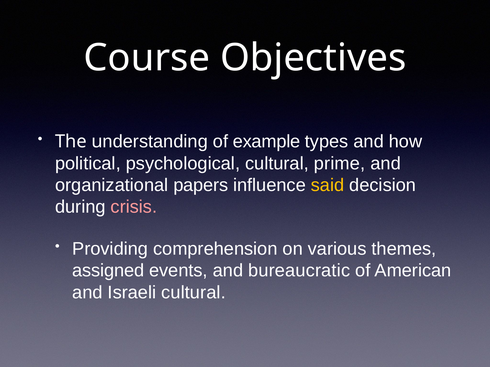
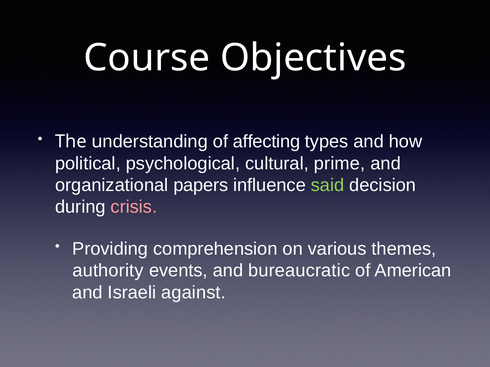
example: example -> affecting (267, 142)
said colour: yellow -> light green (328, 185)
assigned: assigned -> authority (108, 271)
Israeli cultural: cultural -> against (194, 293)
